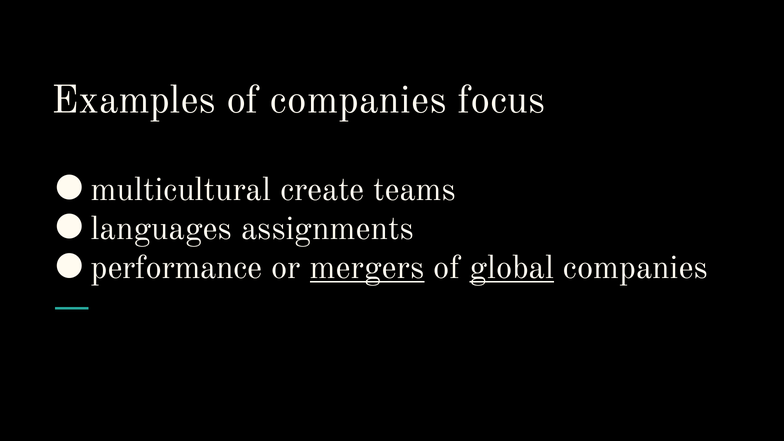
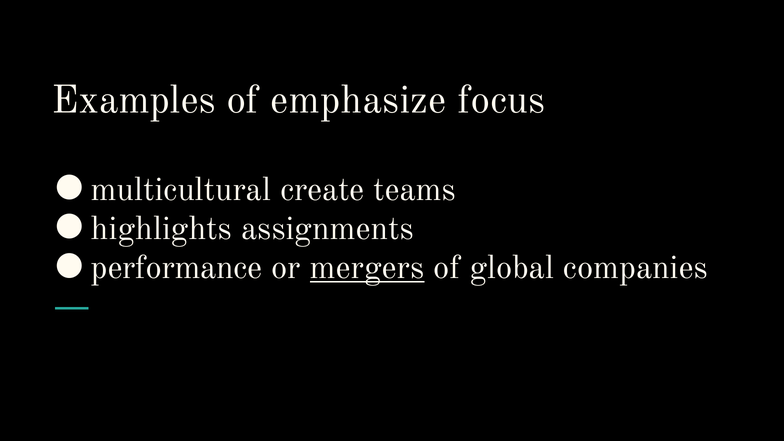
of companies: companies -> emphasize (358, 100)
languages: languages -> highlights (162, 228)
global underline: present -> none (512, 268)
